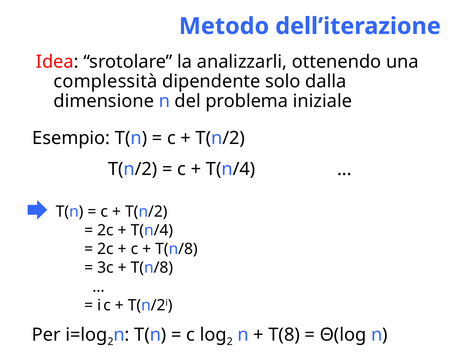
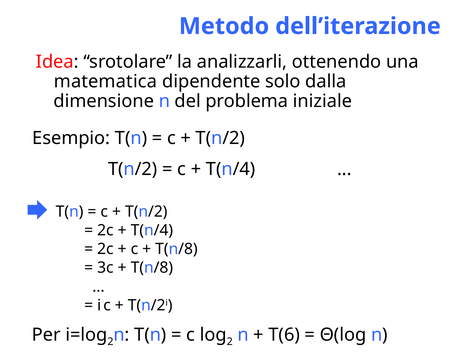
complessità: complessità -> matematica (105, 81)
T(8: T(8 -> T(6 (284, 334)
